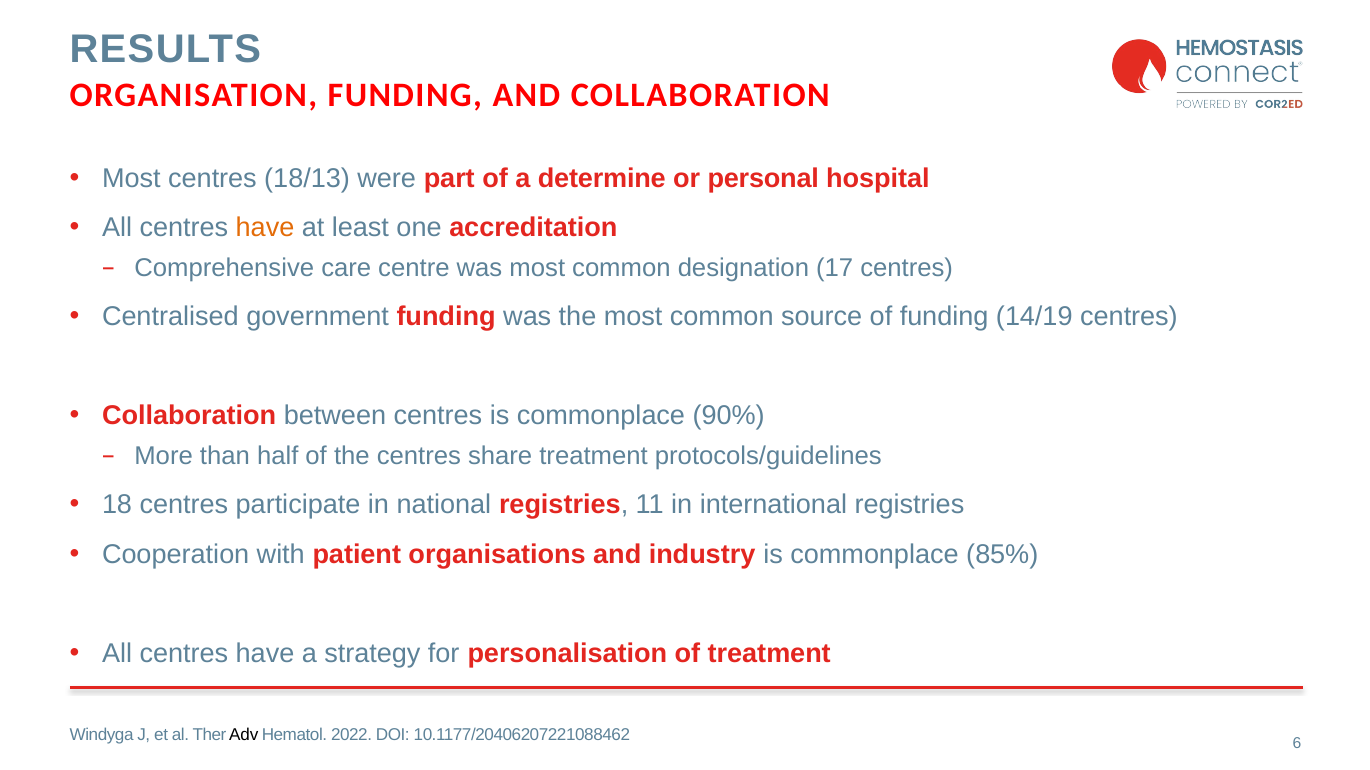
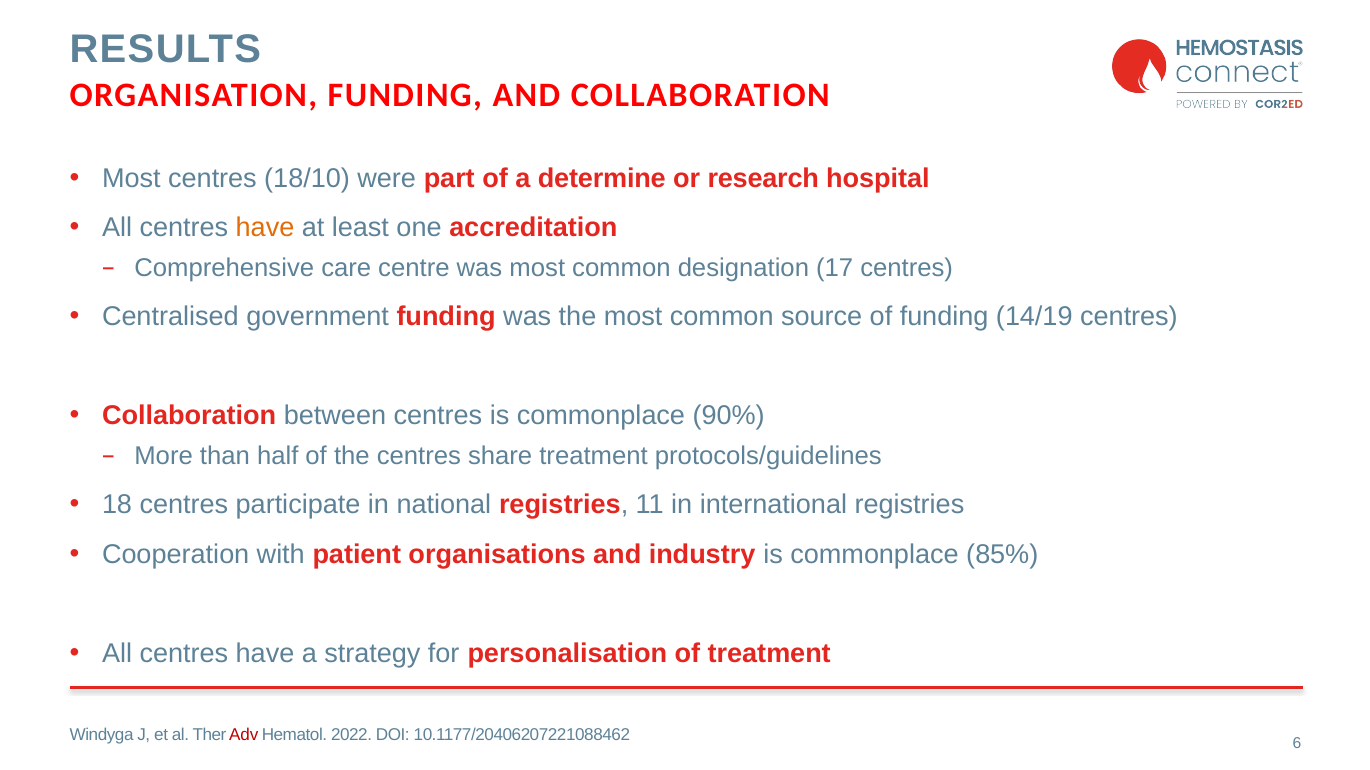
18/13: 18/13 -> 18/10 (307, 178)
personal: personal -> research (763, 178)
Adv colour: black -> red (244, 736)
